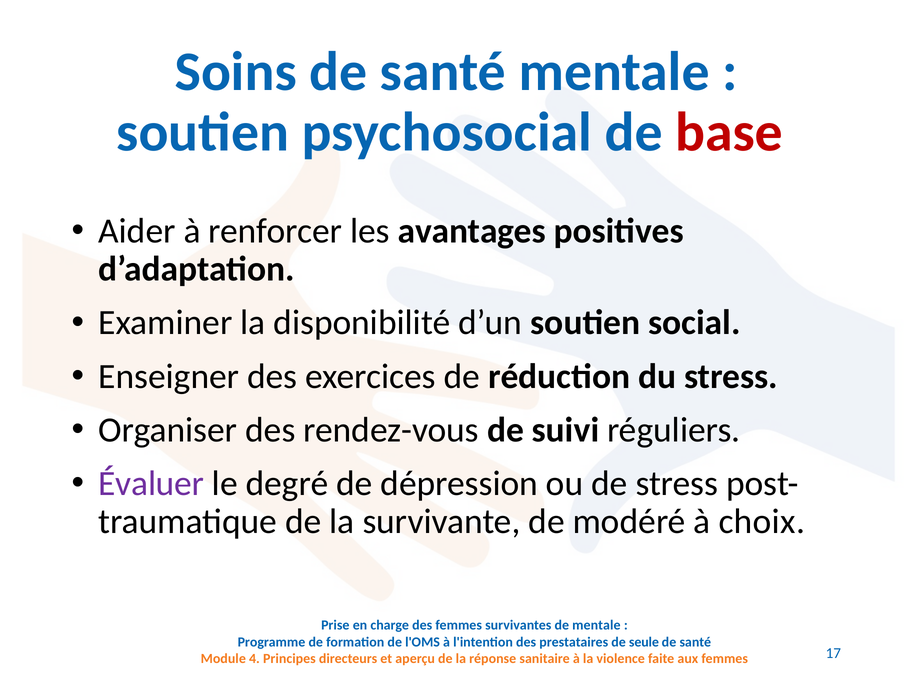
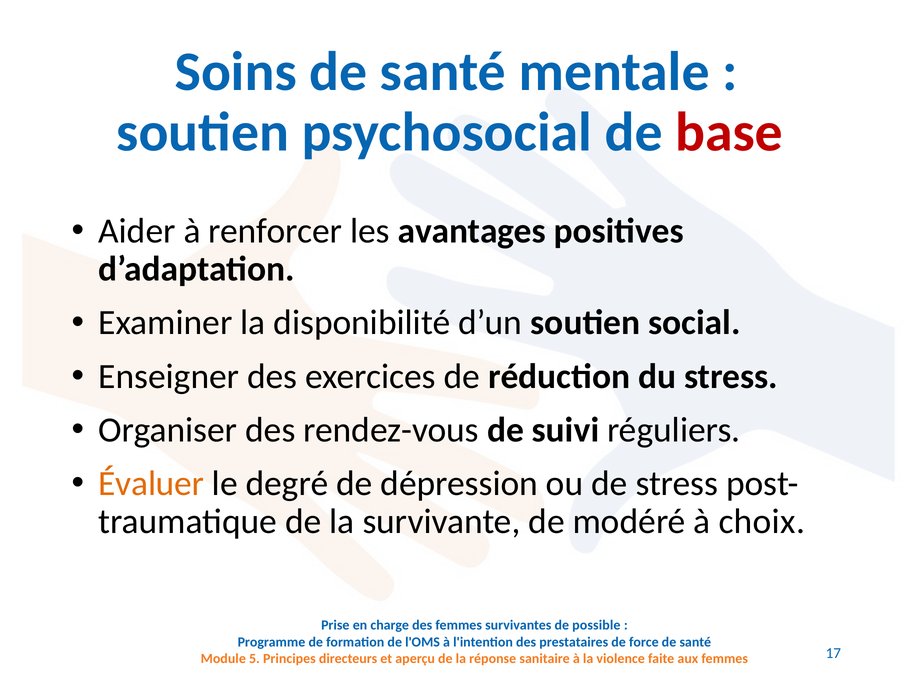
Évaluer colour: purple -> orange (151, 484)
de mentale: mentale -> possible (596, 626)
seule: seule -> force (644, 643)
4: 4 -> 5 (254, 660)
